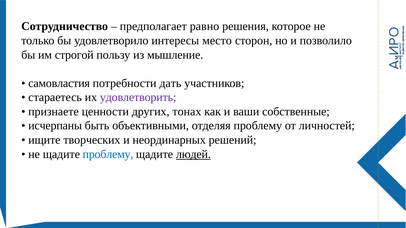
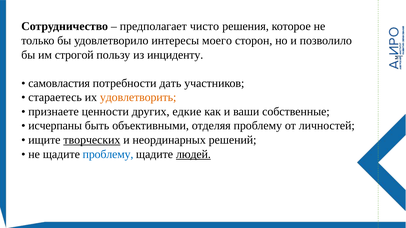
равно: равно -> чисто (204, 26)
место: место -> моего (217, 41)
мышление: мышление -> инциденту (175, 55)
удовлетворить colour: purple -> orange (138, 98)
тонах: тонах -> едкие (187, 112)
творческих underline: none -> present (92, 140)
